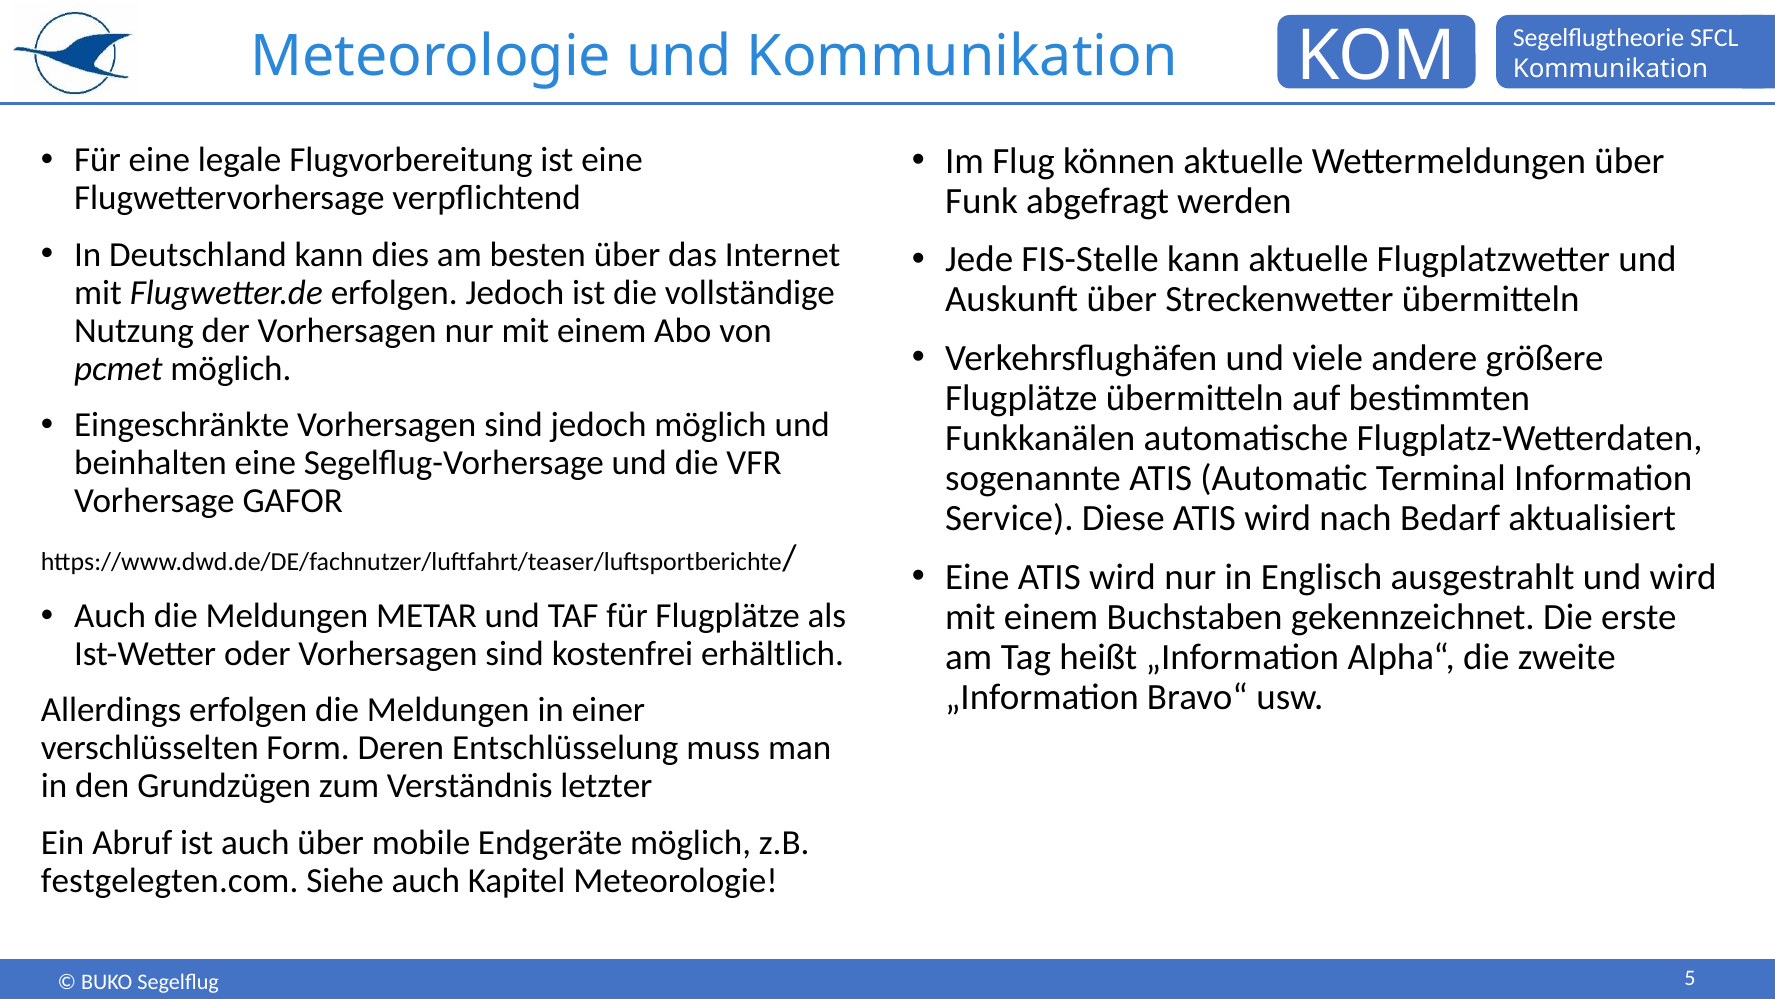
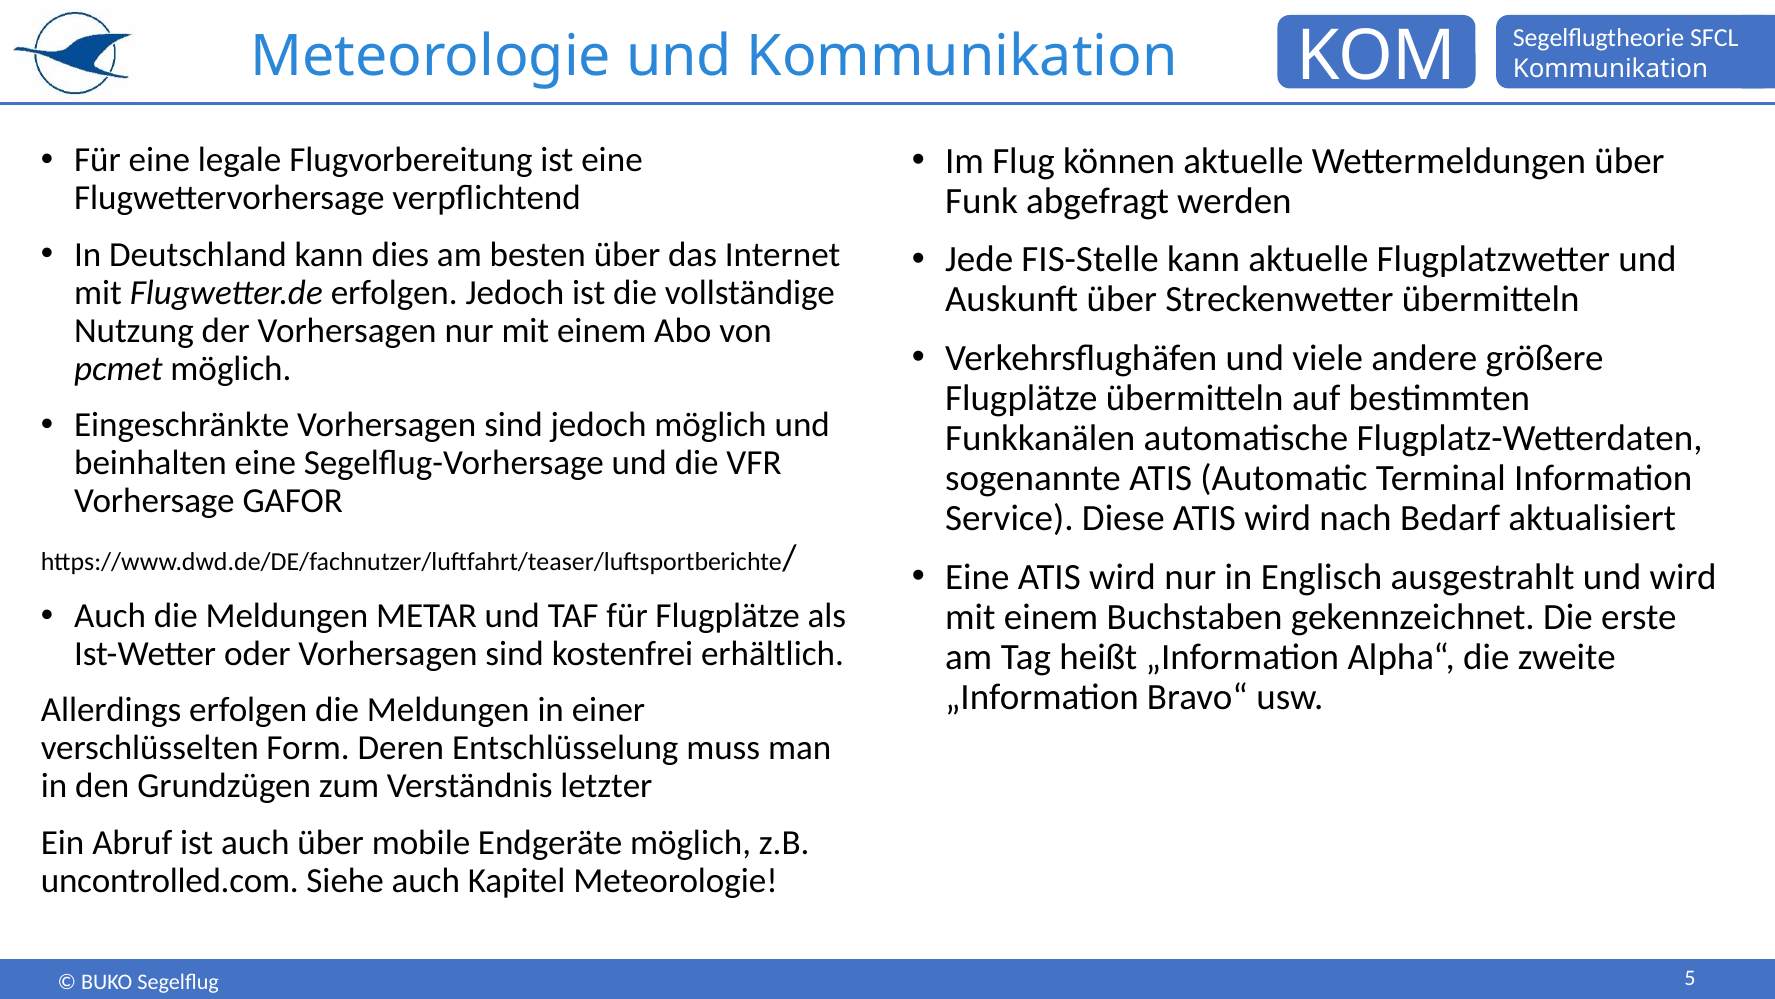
festgelegten.com: festgelegten.com -> uncontrolled.com (170, 880)
